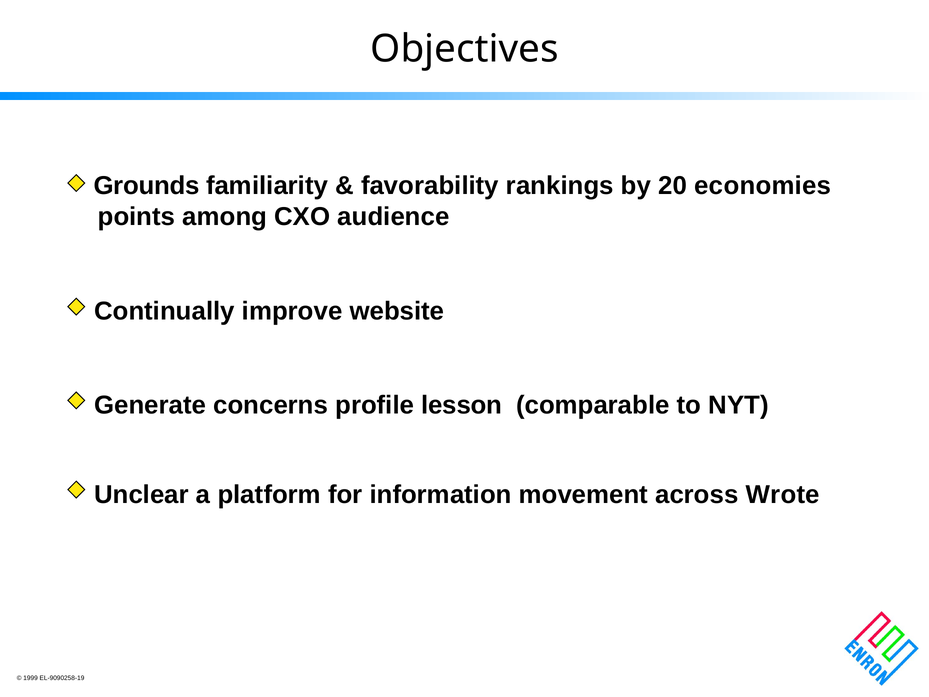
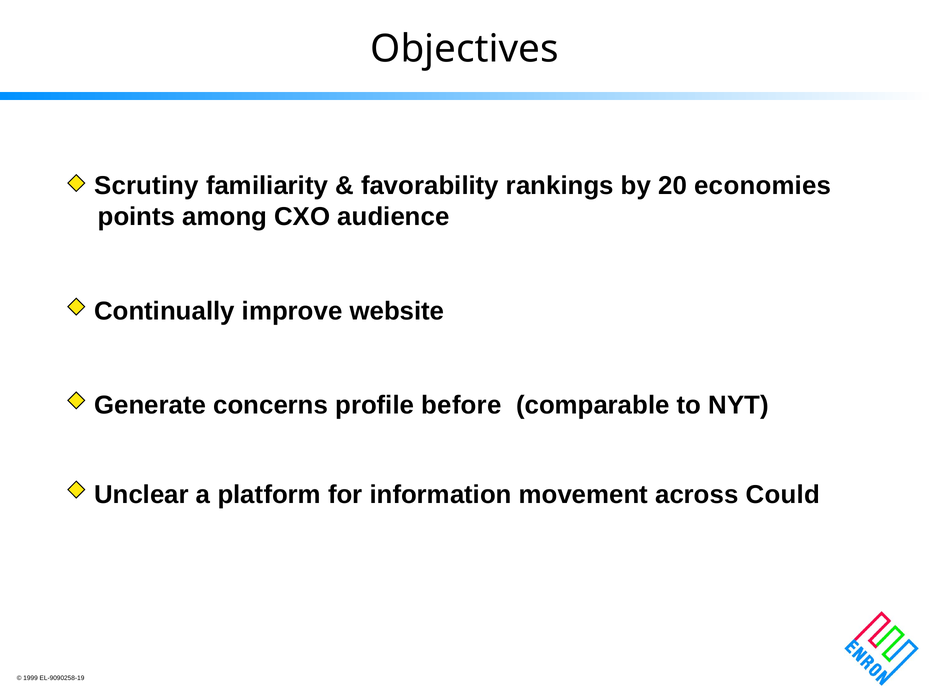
Grounds: Grounds -> Scrutiny (146, 186)
lesson: lesson -> before (461, 405)
Wrote: Wrote -> Could (783, 495)
